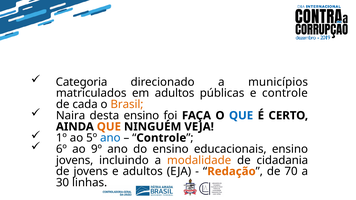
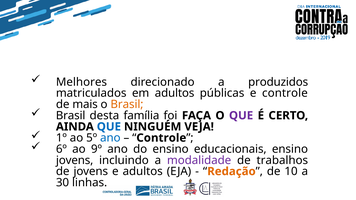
Categoria: Categoria -> Melhores (81, 82)
municípios: municípios -> produzidos (278, 82)
cada: cada -> mais (85, 104)
Naira: Naira -> Brasil (71, 116)
desta ensino: ensino -> família (141, 116)
QUE colour: blue -> purple (241, 116)
QUE colour: orange -> blue (109, 127)
modalidade colour: orange -> purple (199, 160)
cidadania: cidadania -> trabalhos (282, 160)
70: 70 -> 10 (291, 172)
